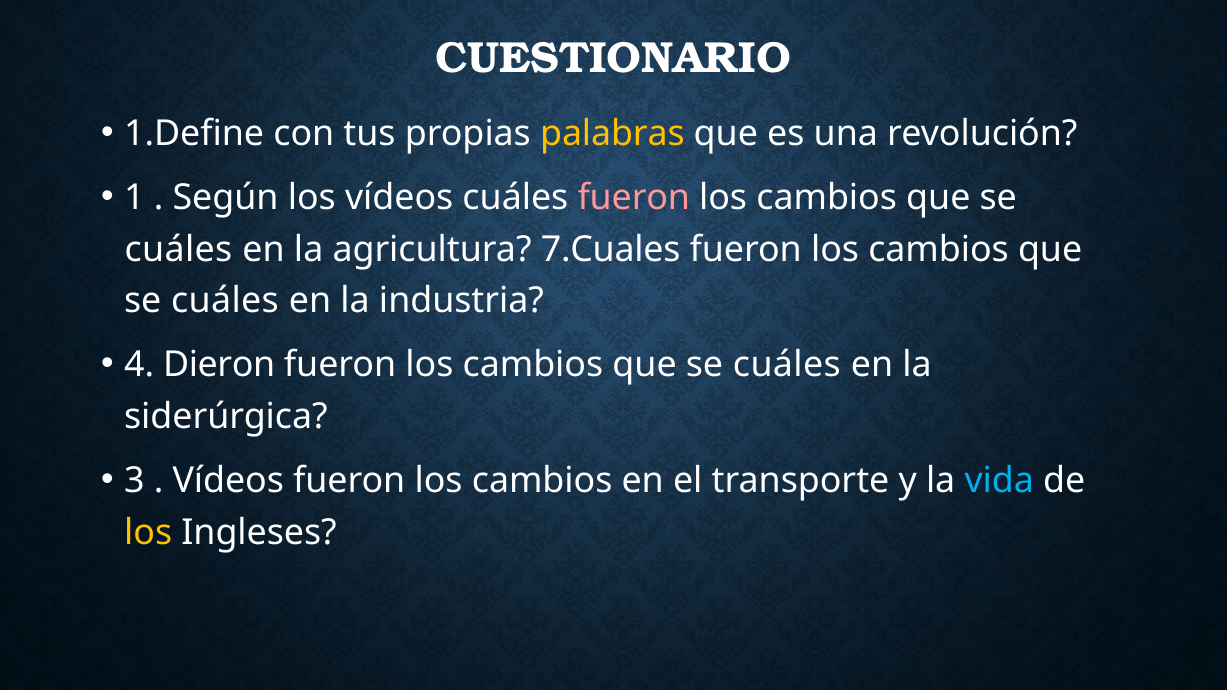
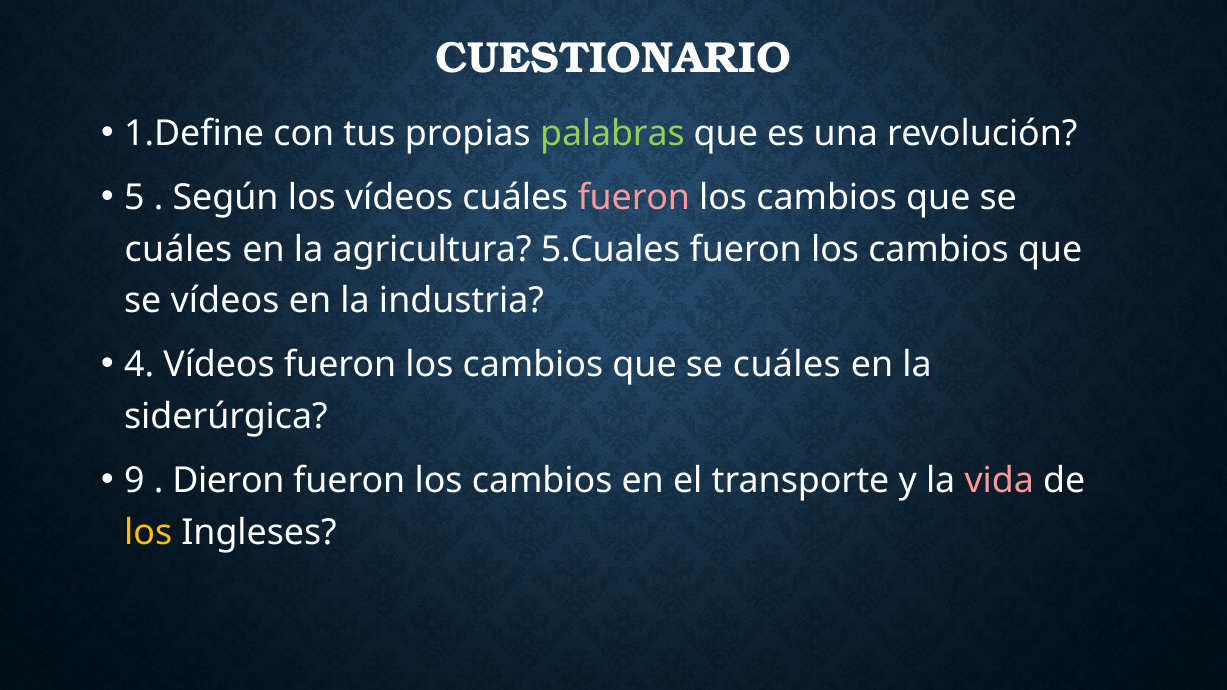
palabras colour: yellow -> light green (612, 133)
1: 1 -> 5 (134, 198)
7.Cuales: 7.Cuales -> 5.Cuales (611, 249)
cuáles: cuáles -> vídeos (225, 301)
4 Dieron: Dieron -> Vídeos (219, 365)
3: 3 -> 9 (134, 481)
Vídeos: Vídeos -> Dieron (228, 481)
vida colour: light blue -> pink (999, 481)
